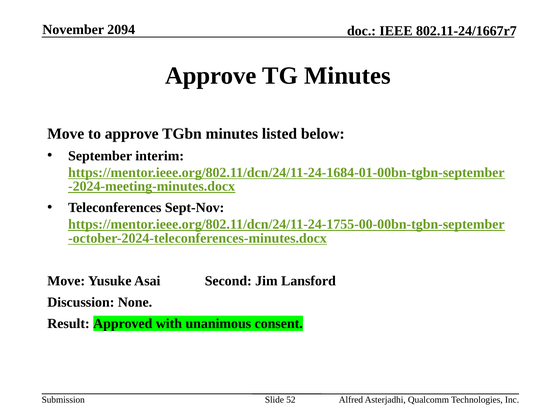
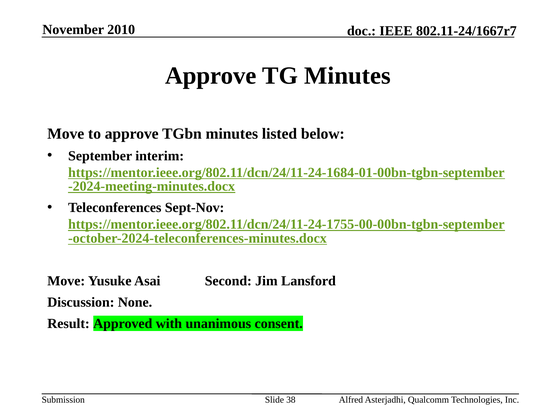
2094: 2094 -> 2010 (121, 29)
52: 52 -> 38 (291, 400)
